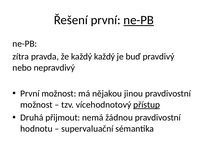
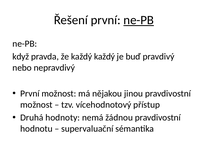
zítra: zítra -> když (21, 57)
přístup underline: present -> none (147, 105)
přijmout: přijmout -> hodnoty (63, 118)
